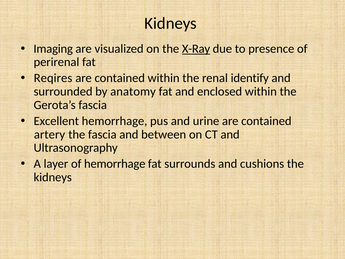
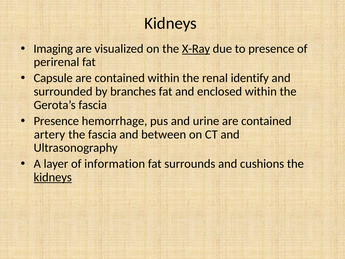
Reqires: Reqires -> Capsule (53, 78)
anatomy: anatomy -> branches (133, 91)
Excellent: Excellent -> Presence (56, 121)
of hemorrhage: hemorrhage -> information (115, 164)
kidneys underline: none -> present (53, 177)
